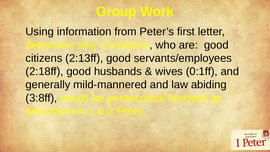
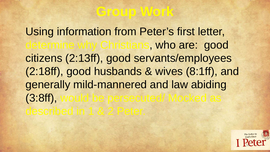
0:1ff: 0:1ff -> 8:1ff (202, 71)
